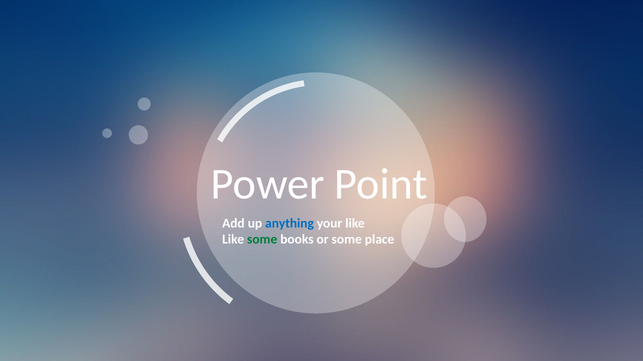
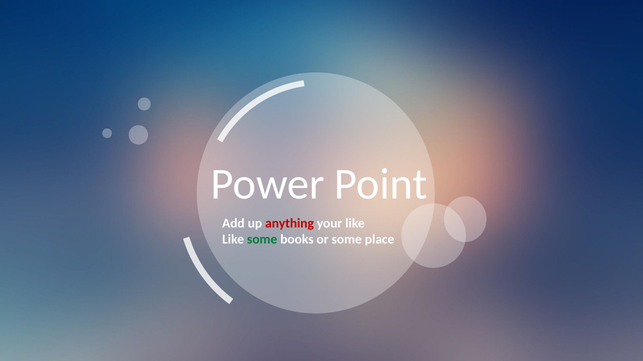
anything colour: blue -> red (290, 224)
